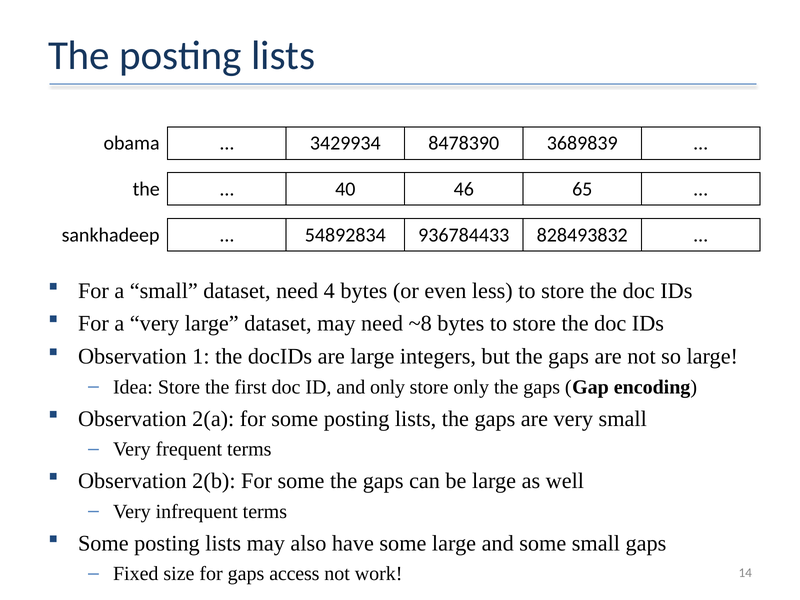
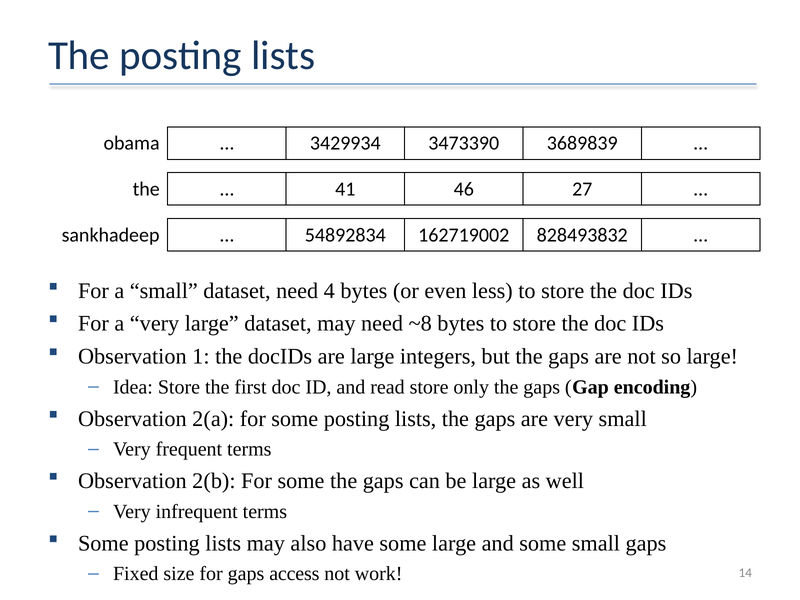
8478390: 8478390 -> 3473390 (464, 143)
40: 40 -> 41 (345, 189)
65: 65 -> 27 (582, 189)
936784433: 936784433 -> 162719002 (464, 235)
and only: only -> read (387, 387)
